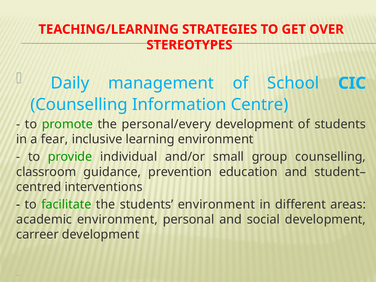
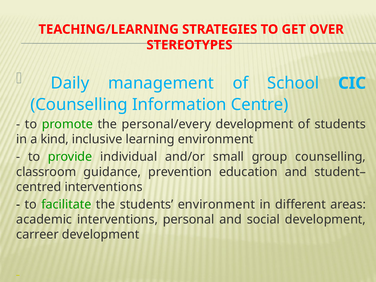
fear: fear -> kind (55, 139)
academic environment: environment -> interventions (117, 220)
